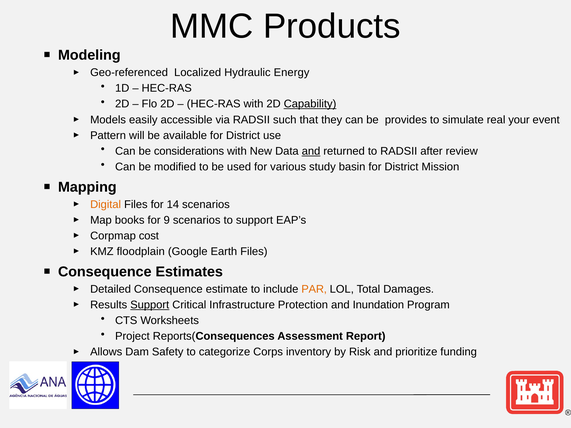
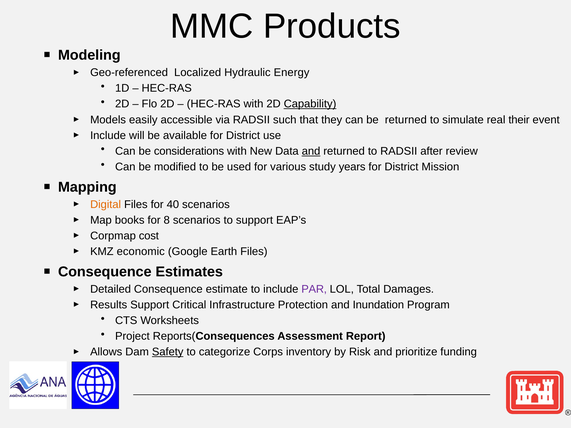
be provides: provides -> returned (406, 120)
your: your -> their (519, 120)
Pattern: Pattern -> Include (108, 135)
basin: basin -> years (352, 167)
14: 14 -> 40 (173, 205)
9: 9 -> 8 (167, 220)
floodplain: floodplain -> economic (141, 252)
PAR colour: orange -> purple (314, 289)
Support underline: present -> none (150, 305)
Safety underline: none -> present (168, 352)
